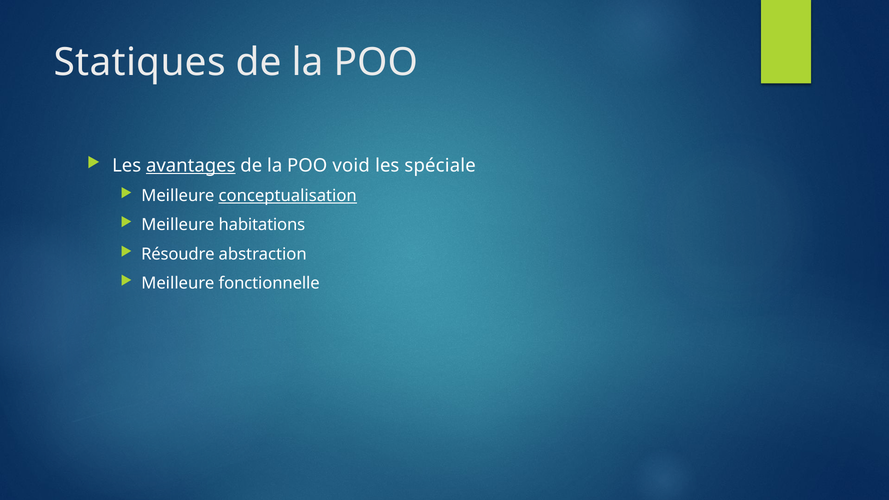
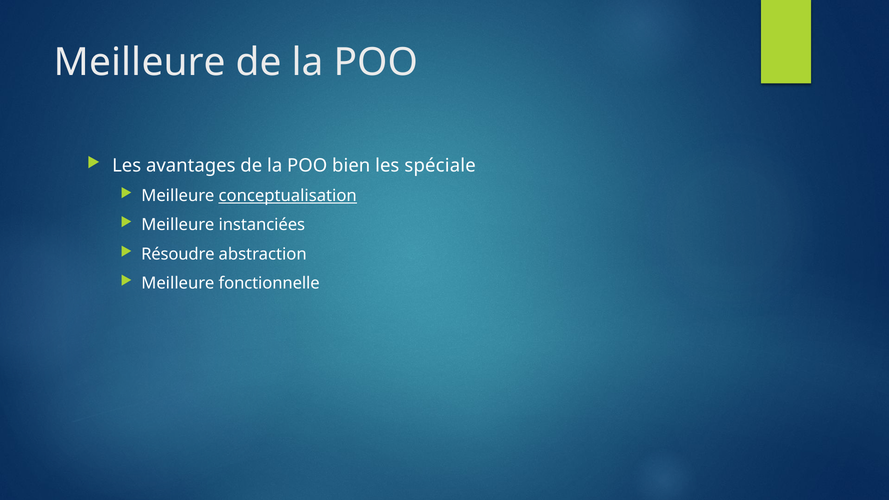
Statiques: Statiques -> Meilleure (140, 62)
avantages underline: present -> none (191, 165)
void: void -> bien (351, 165)
habitations: habitations -> instanciées (262, 225)
